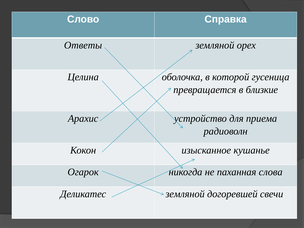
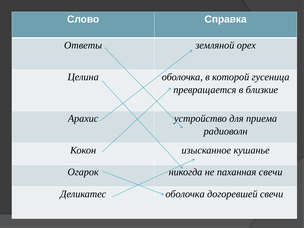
паханная слова: слова -> свечи (271, 172)
Деликатес земляной: земляной -> оболочка (185, 194)
